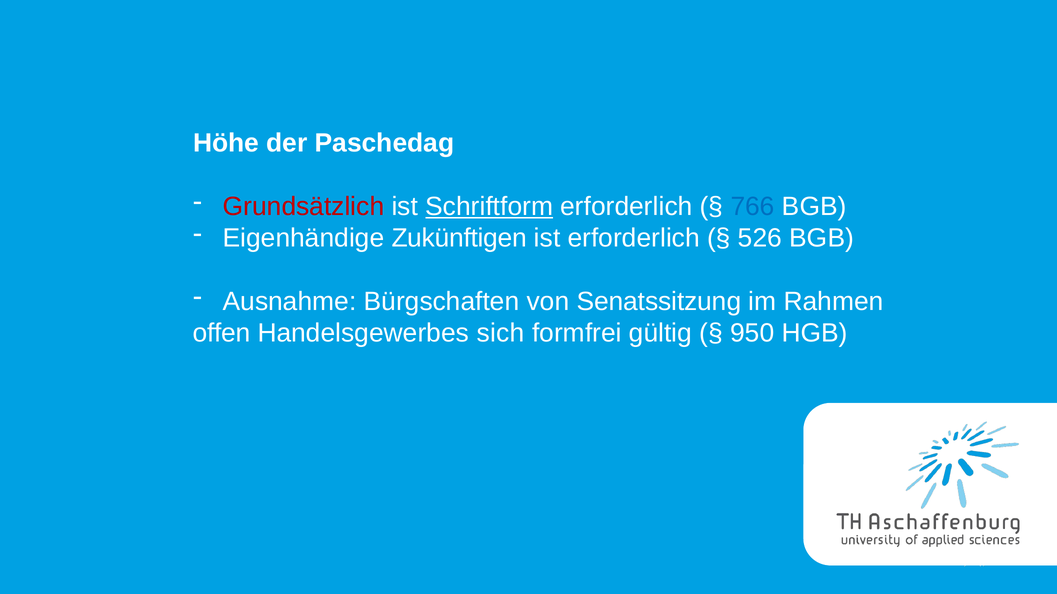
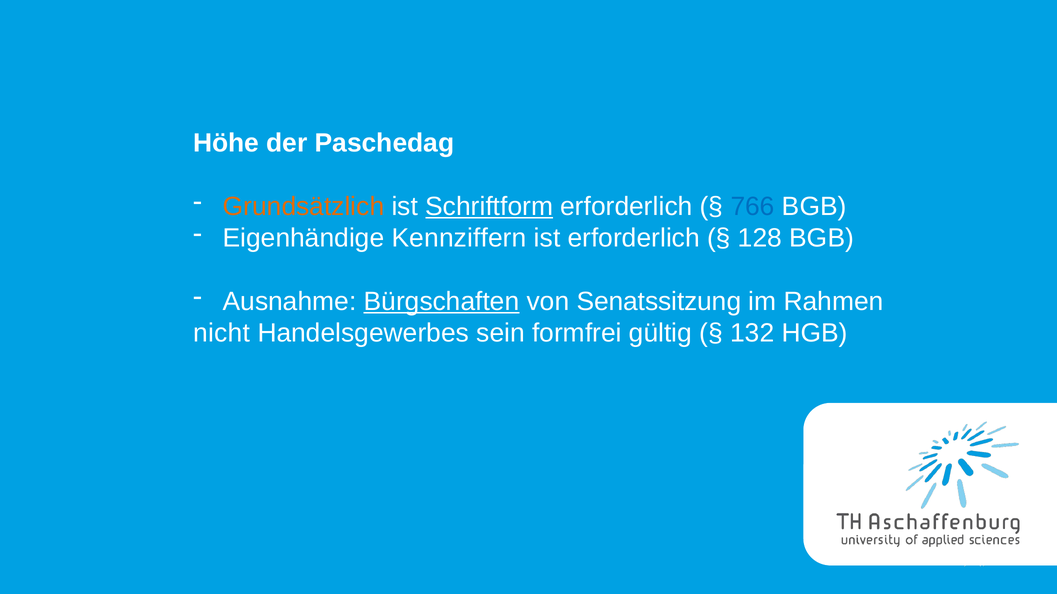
Grundsätzlich colour: red -> orange (304, 207)
Zukünftigen: Zukünftigen -> Kennziffern (459, 238)
526: 526 -> 128 (760, 238)
Bürgschaften underline: none -> present (442, 302)
offen: offen -> nicht (222, 333)
sich: sich -> sein (501, 333)
950: 950 -> 132 (752, 333)
